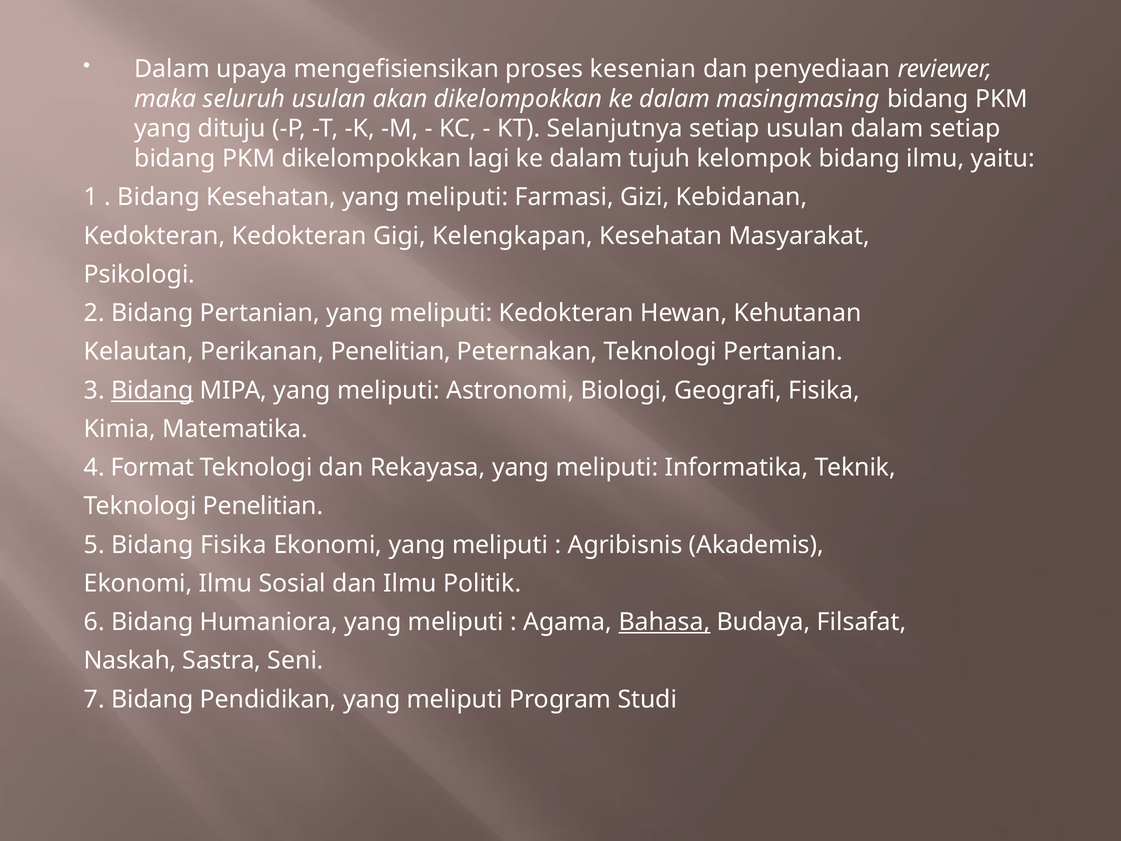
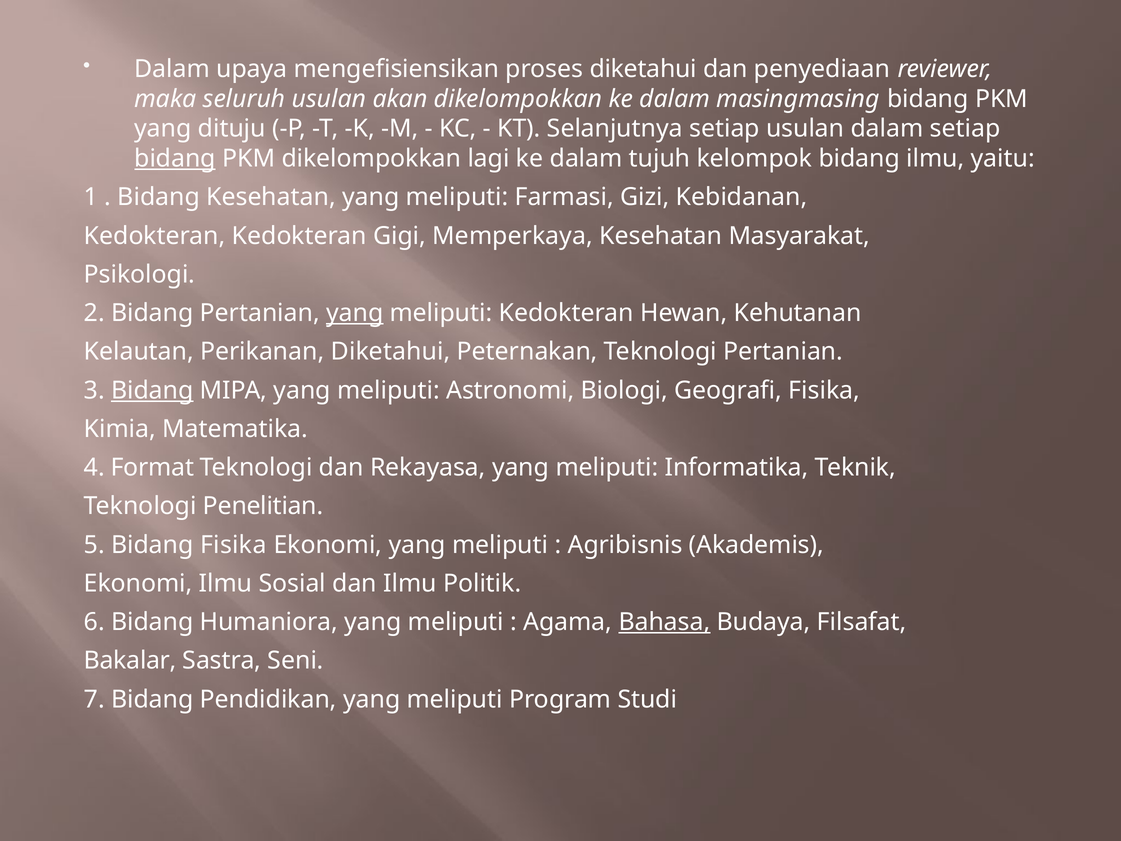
proses kesenian: kesenian -> diketahui (643, 69)
bidang underline: none -> present (175, 159)
Kelengkapan: Kelengkapan -> Memperkaya (513, 236)
yang underline: none -> present (355, 313)
Perikanan Penelitian: Penelitian -> Diketahui (391, 352)
Naskah: Naskah -> Bakalar (130, 661)
